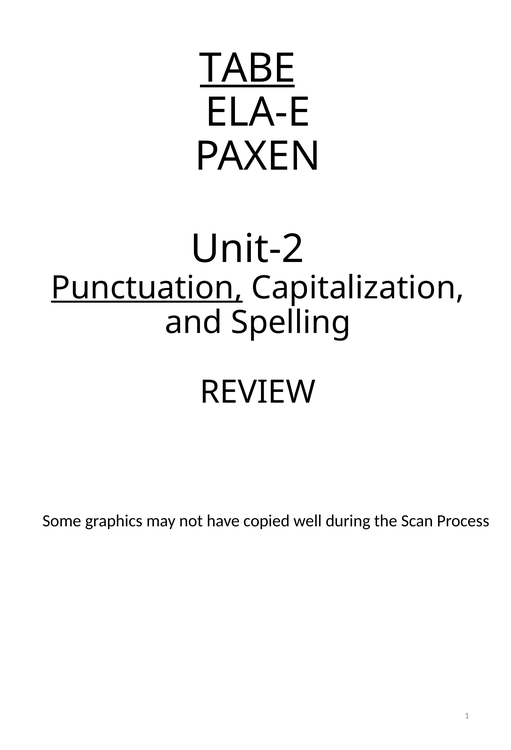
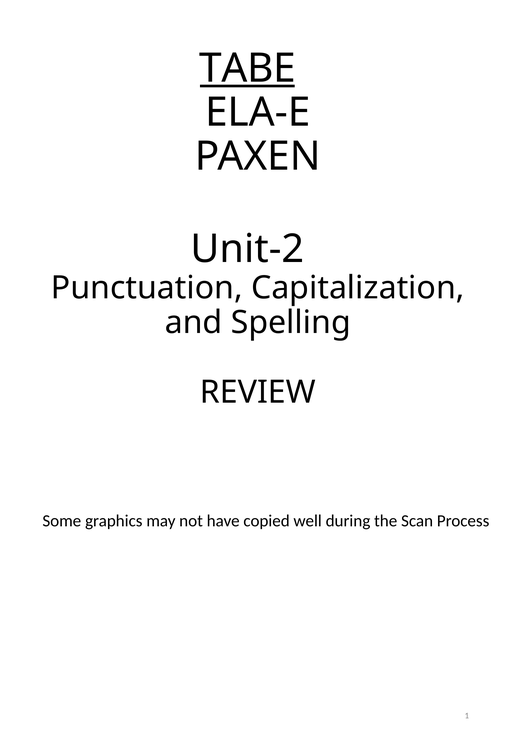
Punctuation underline: present -> none (147, 288)
